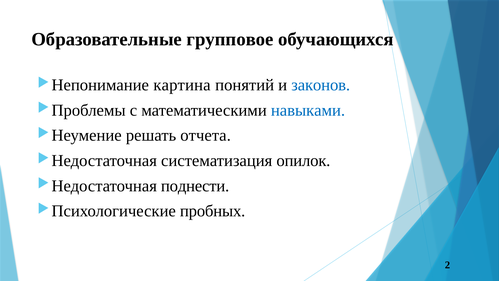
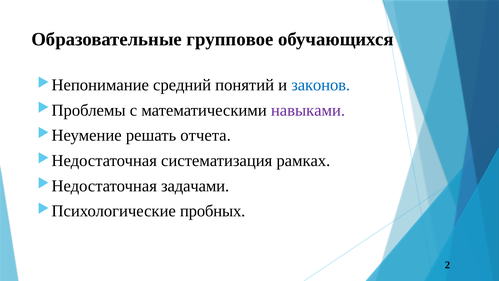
картина: картина -> средний (182, 85)
навыками colour: blue -> purple (308, 110)
опилок: опилок -> рамках (303, 160)
поднести: поднести -> задачами (195, 186)
